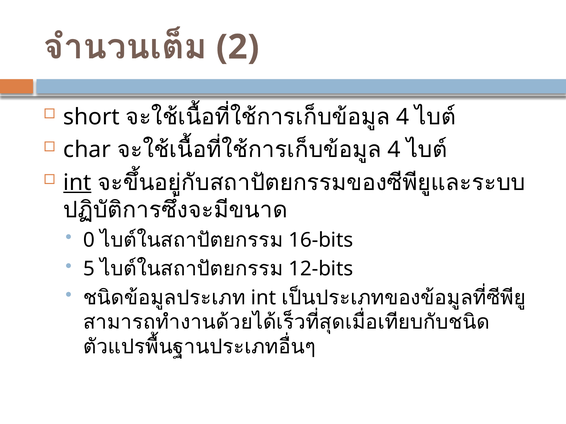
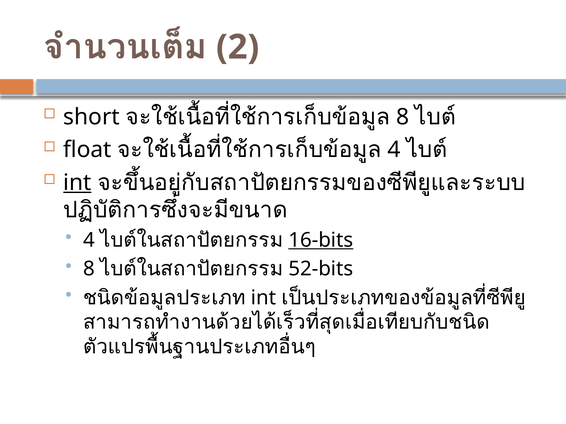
4: 4 -> 8 (403, 117)
char: char -> float (87, 150)
0: 0 -> 4 (89, 240)
16-bits underline: none -> present (321, 240)
5: 5 -> 8 (89, 269)
12-bits: 12-bits -> 52-bits (321, 269)
